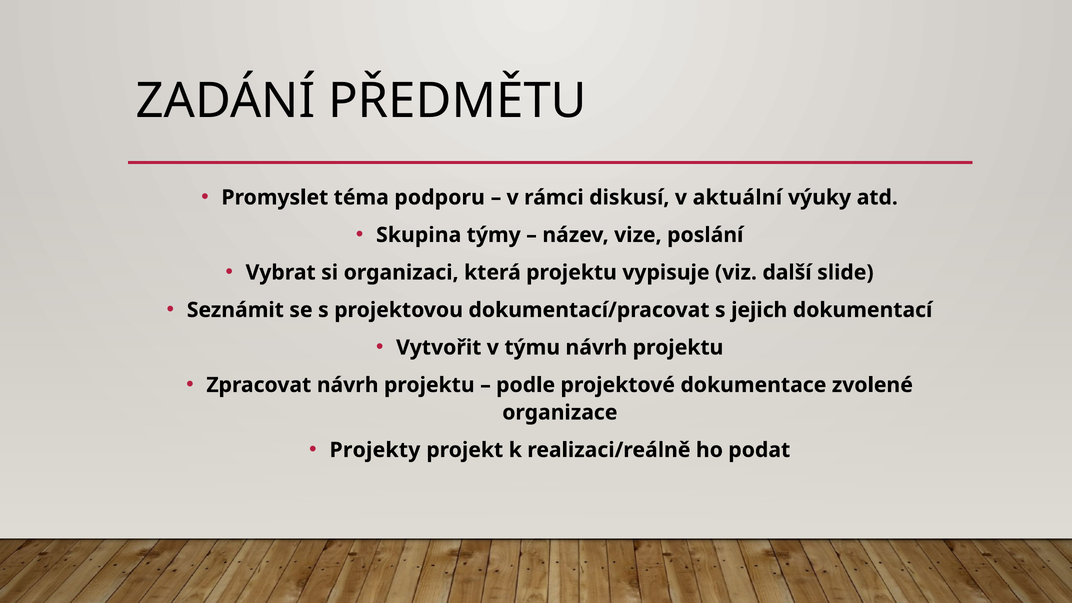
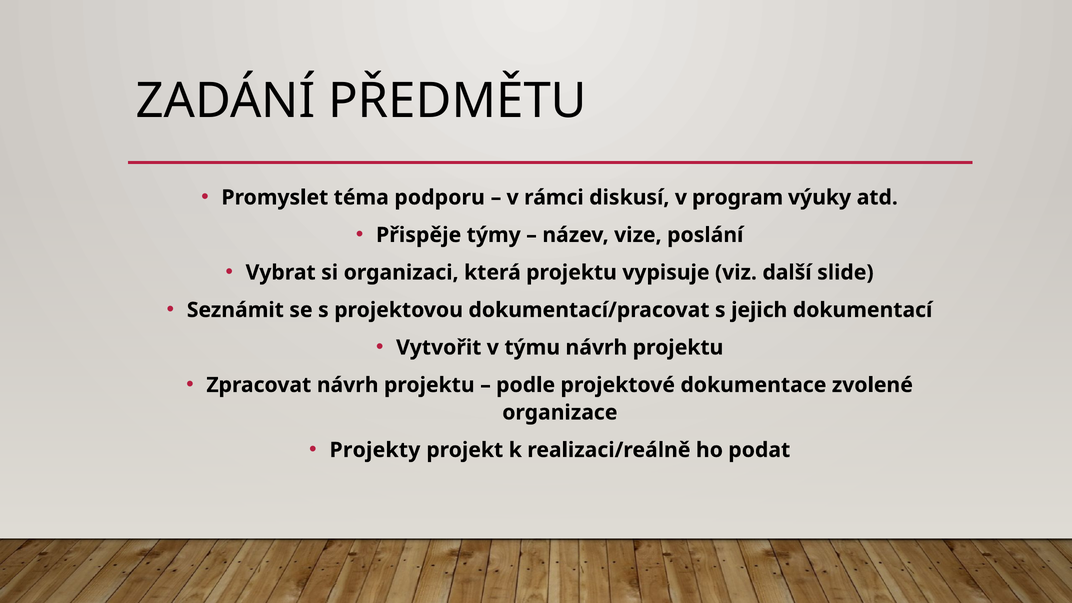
aktuální: aktuální -> program (738, 197)
Skupina: Skupina -> Přispěje (419, 235)
